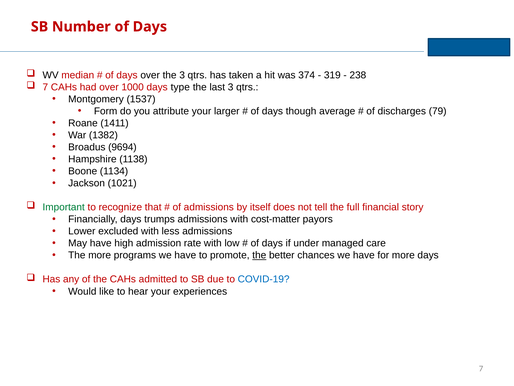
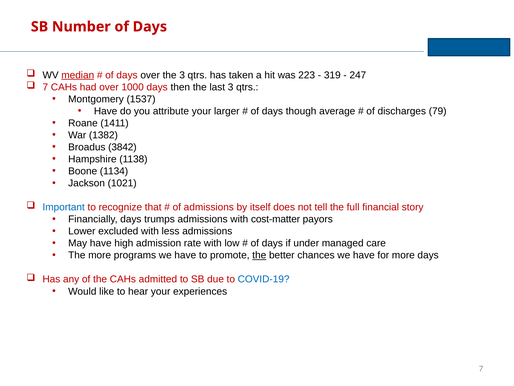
median underline: none -> present (78, 75)
374: 374 -> 223 (307, 75)
238: 238 -> 247 (358, 75)
type: type -> then (180, 87)
Form: Form -> Have (106, 111)
9694: 9694 -> 3842 (122, 147)
Important colour: green -> blue (64, 207)
